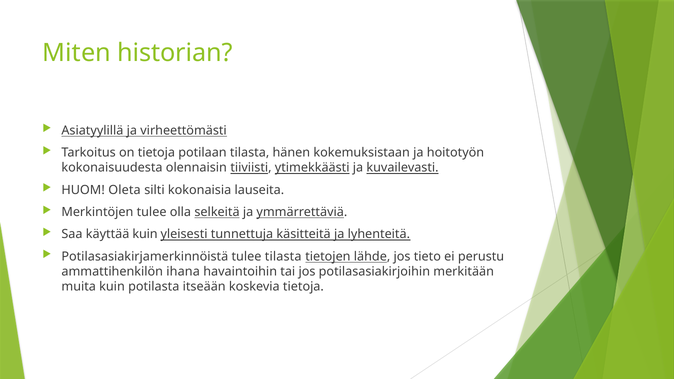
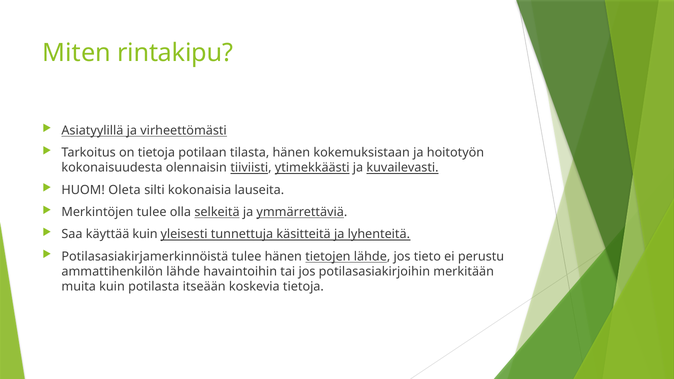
historian: historian -> rintakipu (175, 53)
tulee tilasta: tilasta -> hänen (283, 257)
ammattihenkilön ihana: ihana -> lähde (183, 272)
